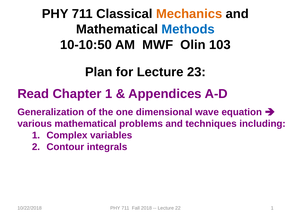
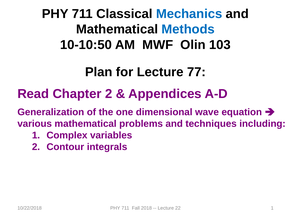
Mechanics colour: orange -> blue (189, 14)
23: 23 -> 77 (196, 72)
Chapter 1: 1 -> 2 (109, 94)
